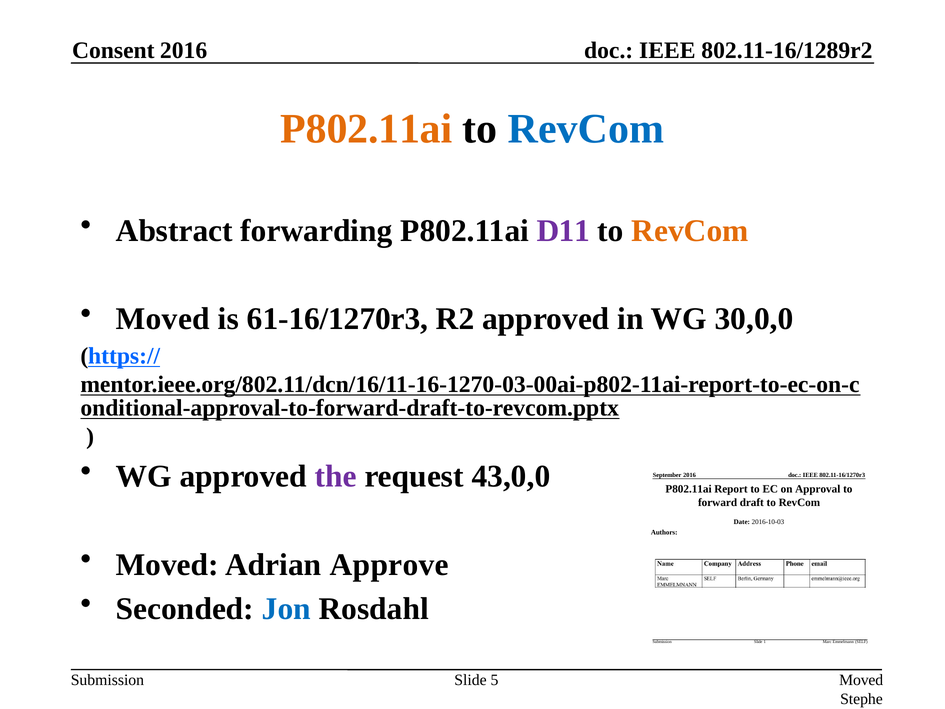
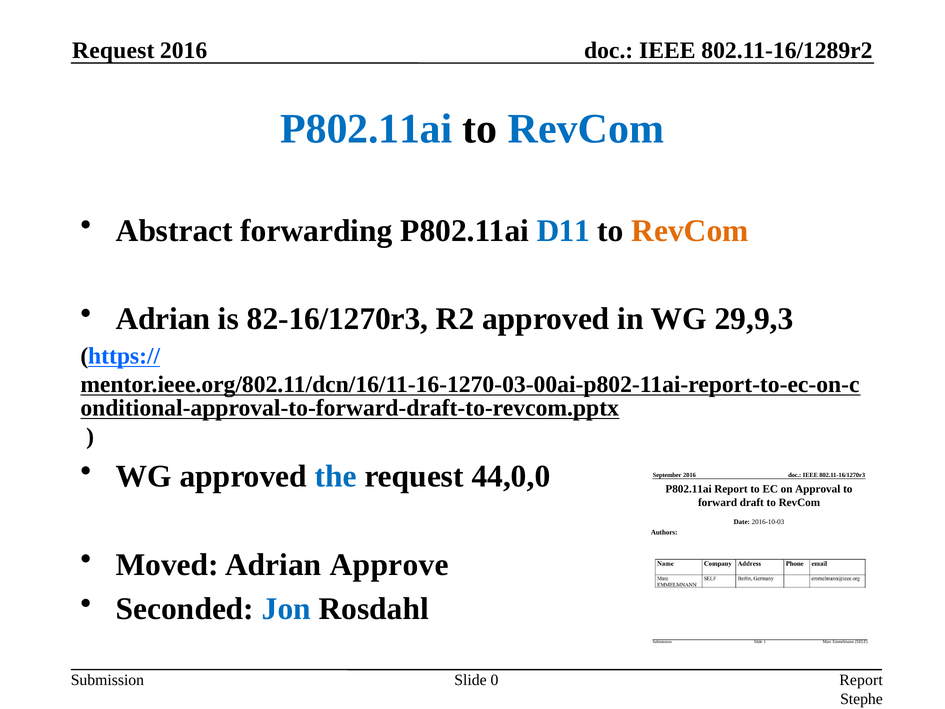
Consent: Consent -> Request (113, 50)
P802.11ai colour: orange -> blue (366, 129)
D11 colour: purple -> blue (563, 231)
Moved: Moved -> Adrian (163, 319)
61-16/1270r3: 61-16/1270r3 -> 82-16/1270r3 (338, 319)
30,0,0: 30,0,0 -> 29,9,3 (754, 319)
the colour: purple -> blue (336, 476)
43,0,0: 43,0,0 -> 44,0,0 (511, 476)
5: 5 -> 0 (495, 680)
Moved: Moved -> Report (861, 680)
